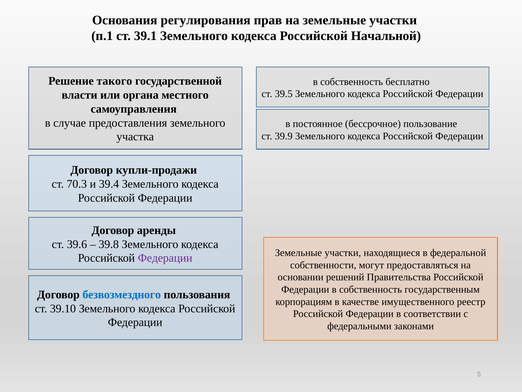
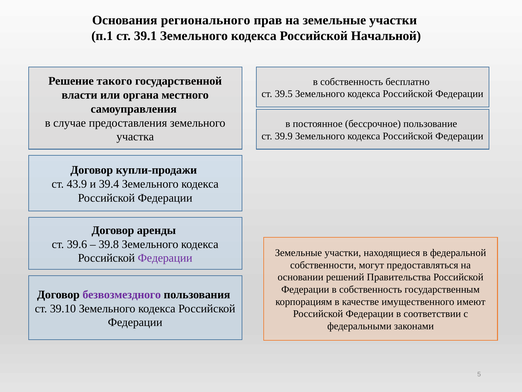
регулирования: регулирования -> регионального (206, 20)
70.3: 70.3 -> 43.9 (77, 184)
безвозмездного colour: blue -> purple (122, 294)
реестр: реестр -> имеют (471, 301)
